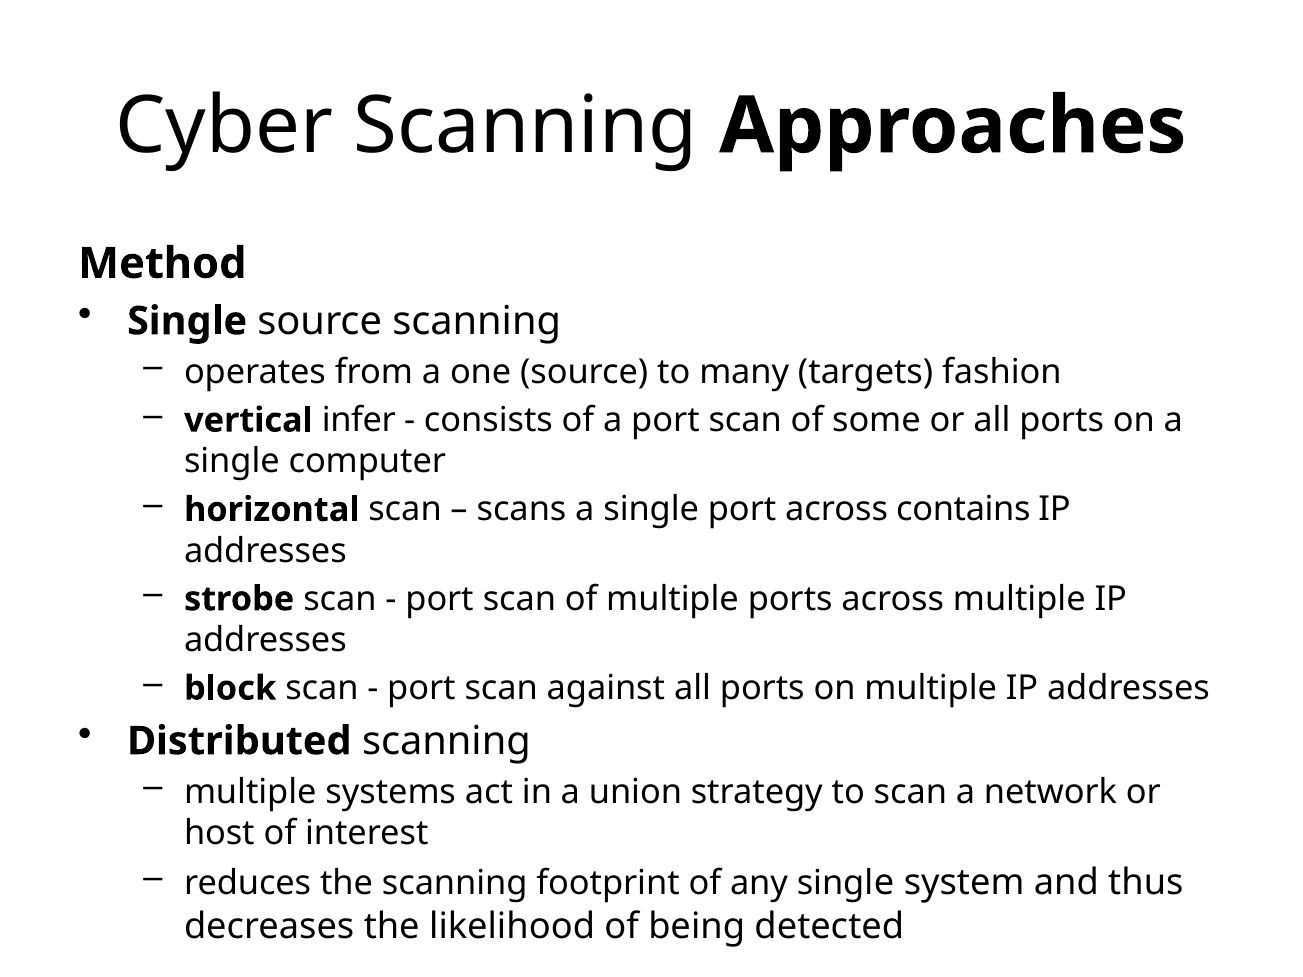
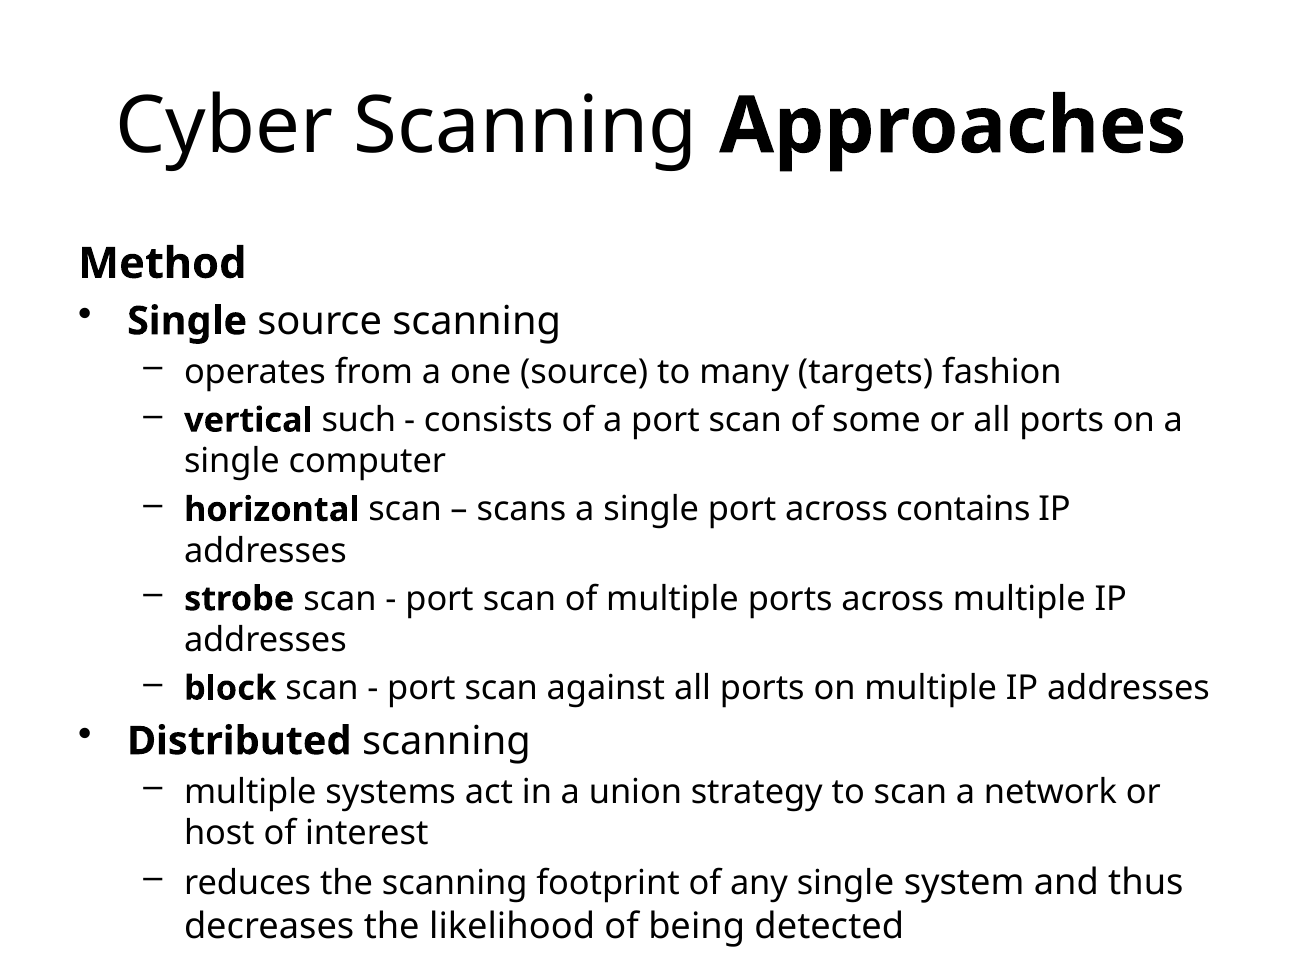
infer: infer -> such (359, 420)
